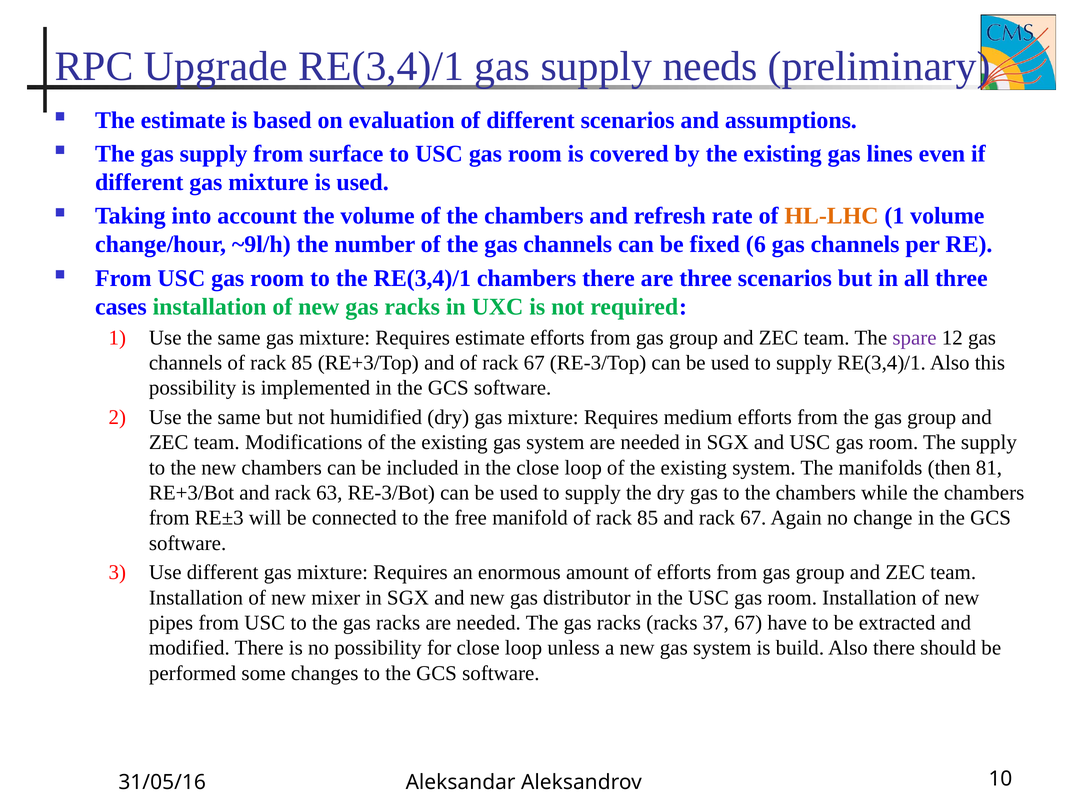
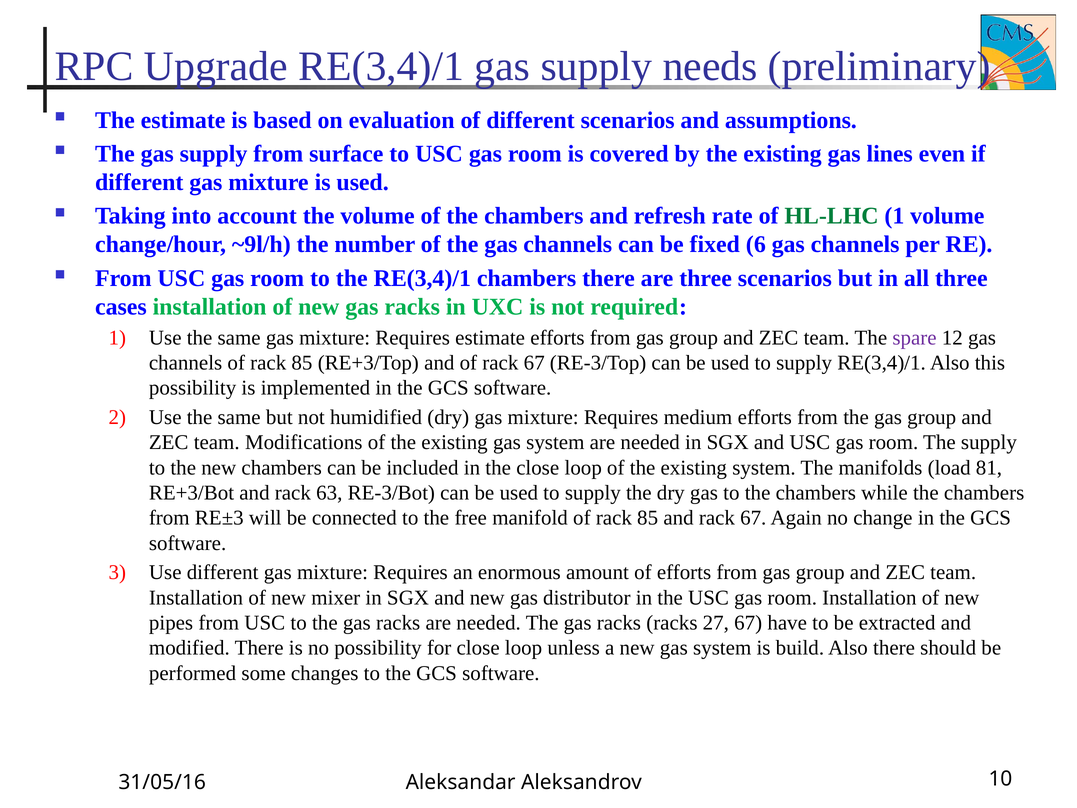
HL-LHC colour: orange -> green (832, 216)
then: then -> load (949, 468)
37: 37 -> 27 (716, 623)
